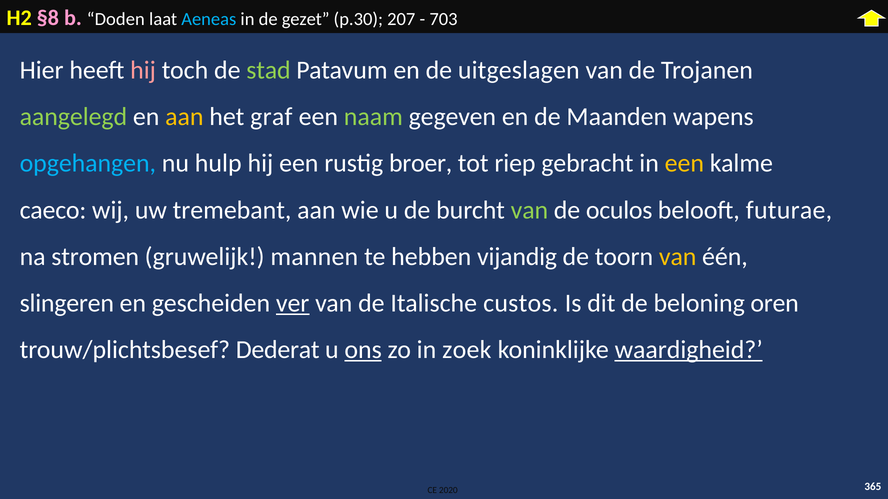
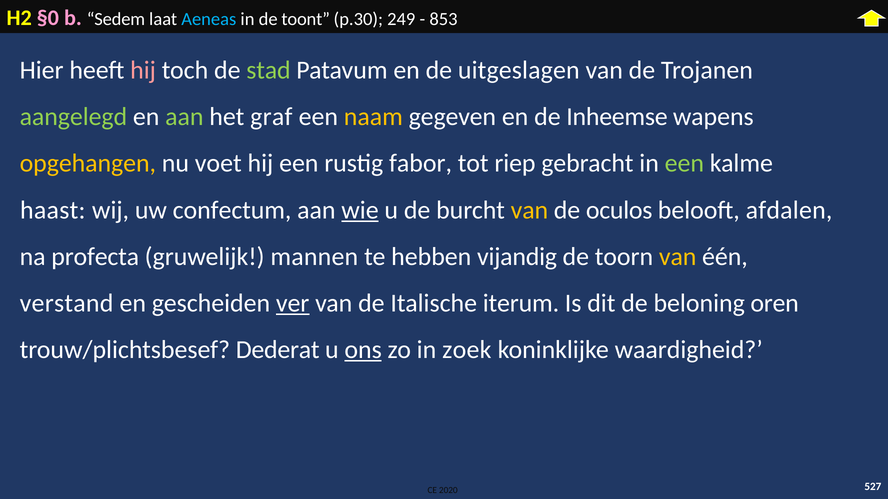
§8: §8 -> §0 (48, 18)
Doden: Doden -> Sedem (116, 19)
gezet: gezet -> toont (306, 19)
207: 207 -> 249 (401, 19)
703: 703 -> 853 (443, 19)
aan colour: yellow -> light green (184, 117)
naam colour: light green -> yellow (373, 117)
Maanden: Maanden -> Inheemse (617, 117)
opgehangen colour: light blue -> yellow (88, 164)
hulp: hulp -> voet (218, 164)
broer: broer -> fabor (421, 164)
een colour: yellow -> light green (684, 164)
caeco: caeco -> haast (53, 210)
tremebant: tremebant -> confectum (232, 210)
wie underline: none -> present (360, 210)
van colour: light green -> yellow (529, 210)
futurae: futurae -> afdalen (789, 210)
stromen: stromen -> profecta (95, 257)
slingeren: slingeren -> verstand (67, 303)
custos: custos -> iterum (521, 303)
waardigheid underline: present -> none (689, 350)
365: 365 -> 527 (873, 487)
